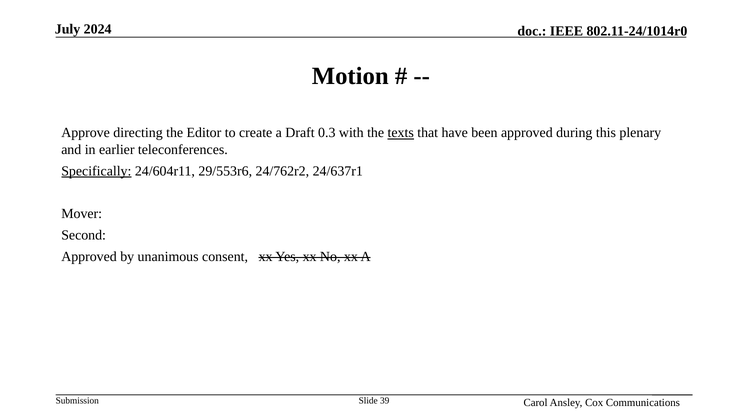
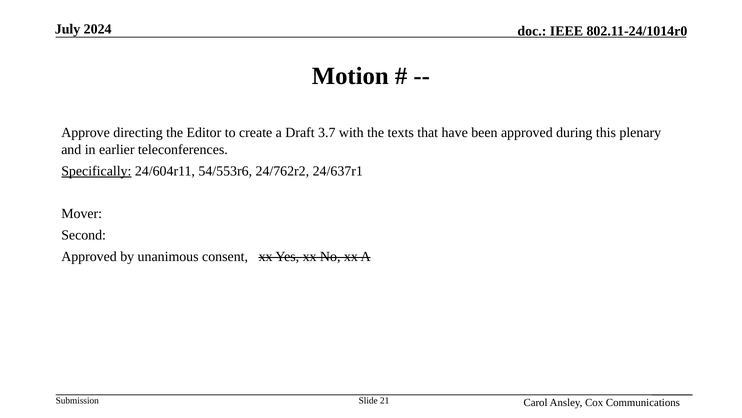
0.3: 0.3 -> 3.7 (327, 133)
texts underline: present -> none (401, 133)
29/553r6: 29/553r6 -> 54/553r6 (225, 171)
39: 39 -> 21 (385, 400)
